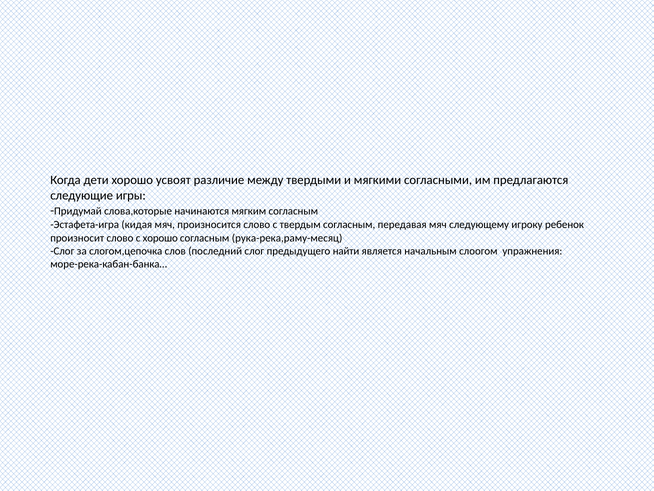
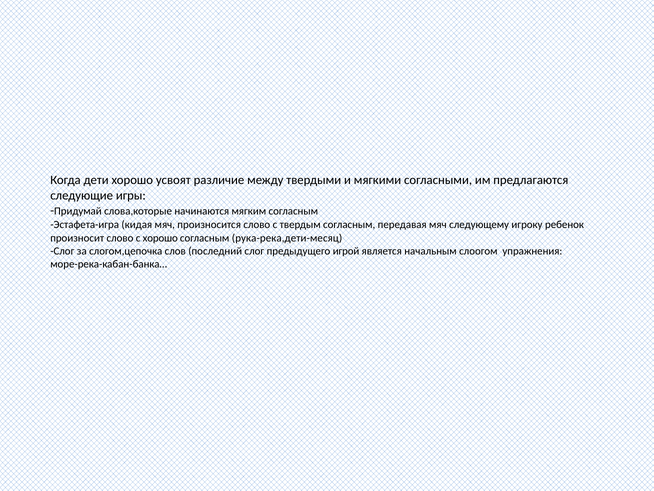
рука-река,раму-месяц: рука-река,раму-месяц -> рука-река,дети-месяц (287, 238)
найти: найти -> игрой (346, 251)
